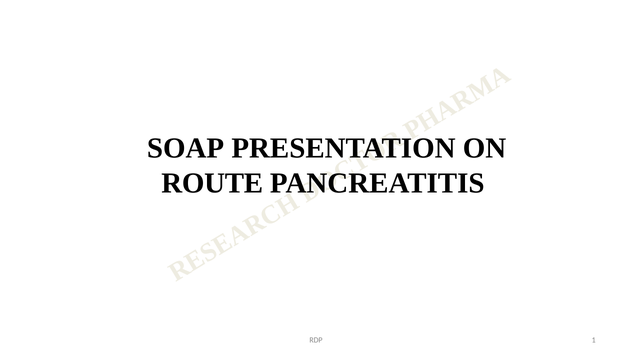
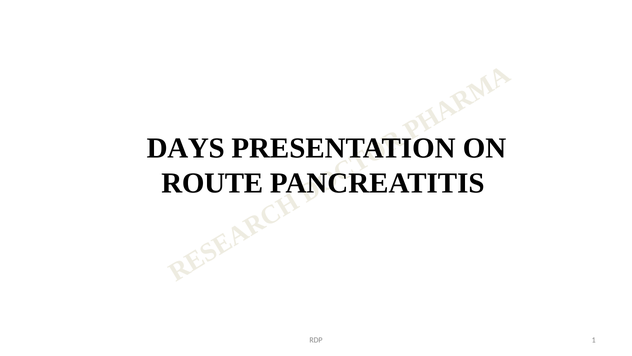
SOAP: SOAP -> DAYS (186, 148)
